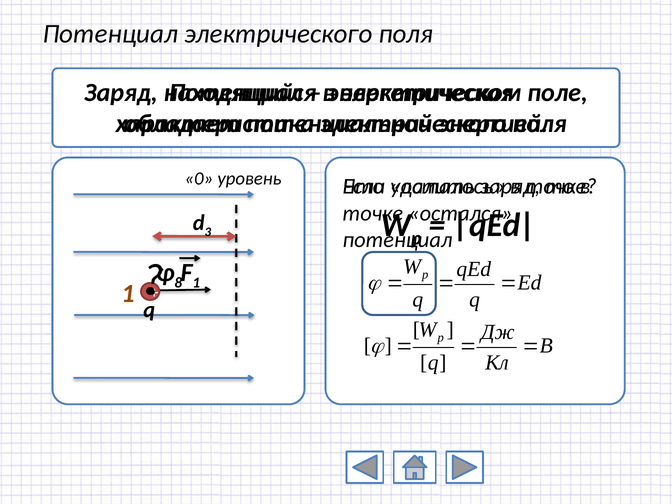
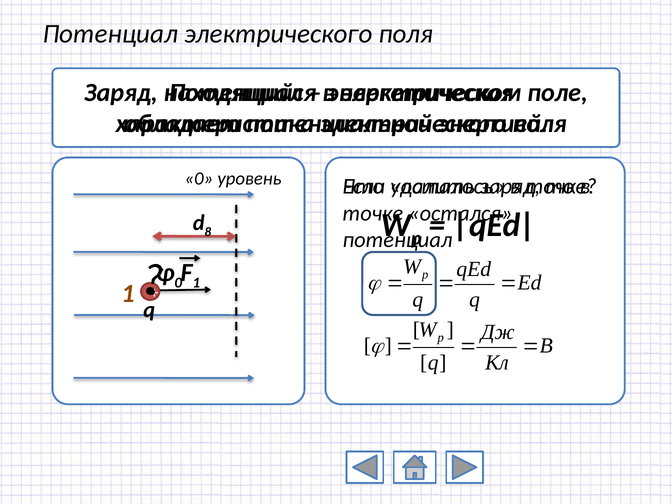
3: 3 -> 8 (208, 232)
8: 8 -> 0 (178, 283)
